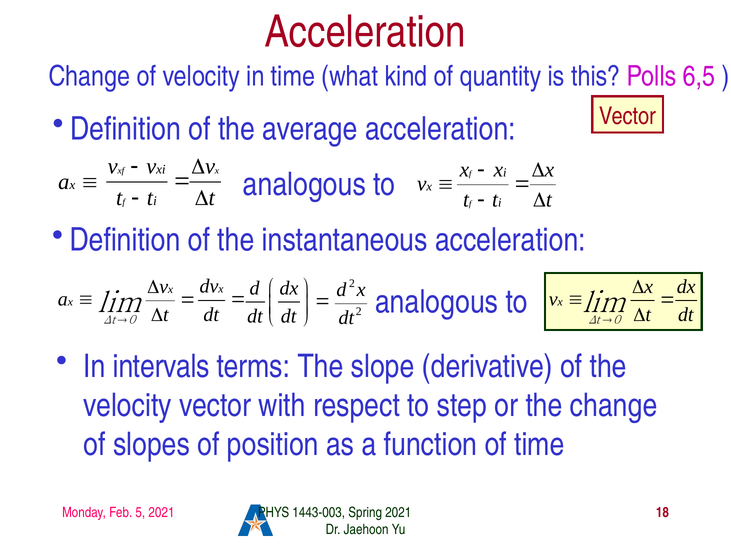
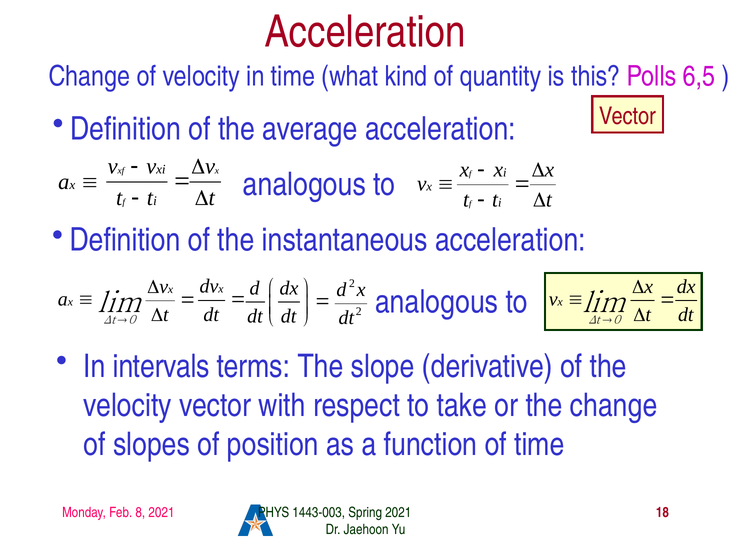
step: step -> take (462, 406)
5: 5 -> 8 (140, 513)
